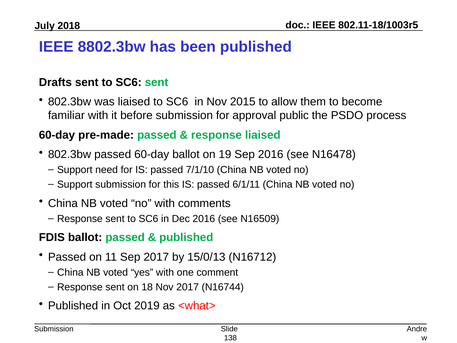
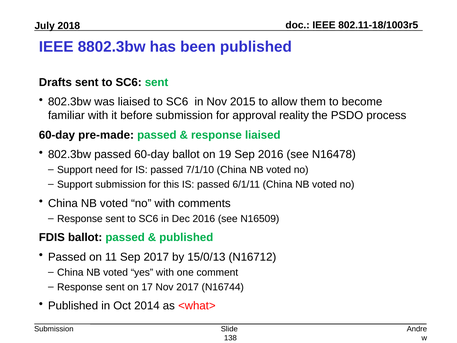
public: public -> reality (294, 115)
18: 18 -> 17 (147, 287)
2019: 2019 -> 2014 (147, 306)
